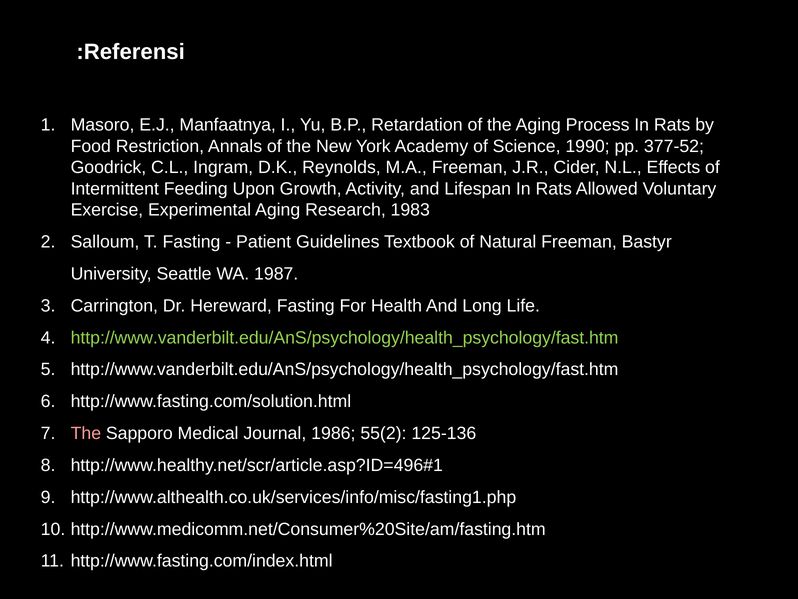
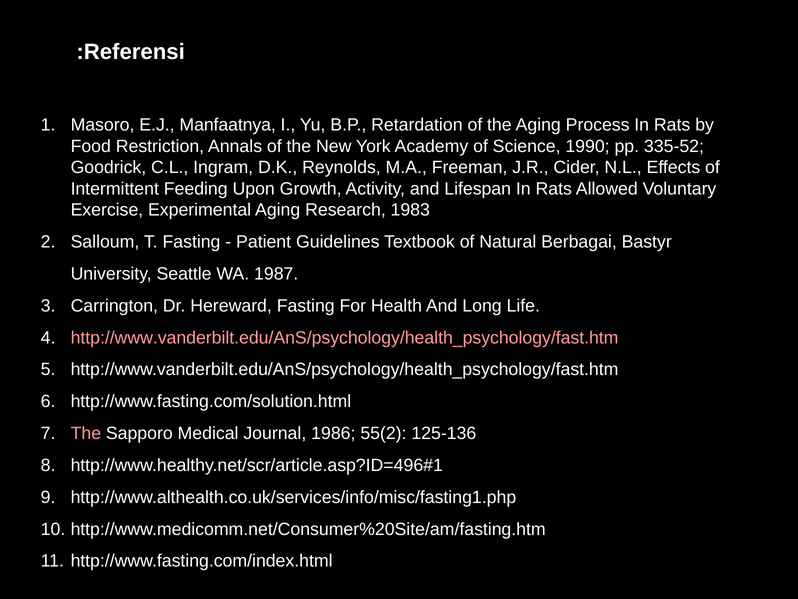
377-52: 377-52 -> 335-52 (674, 146)
Natural Freeman: Freeman -> Berbagai (579, 242)
http://www.vanderbilt.edu/AnS/psychology/health_psychology/fast.htm colour: light green -> pink (345, 337)
